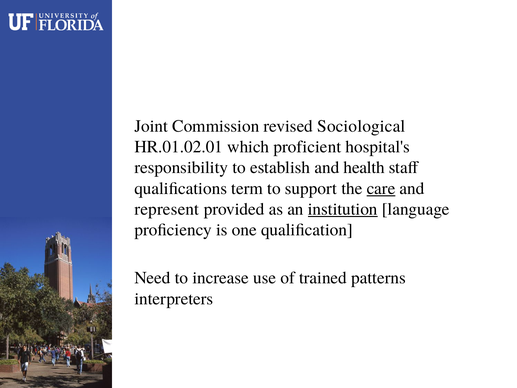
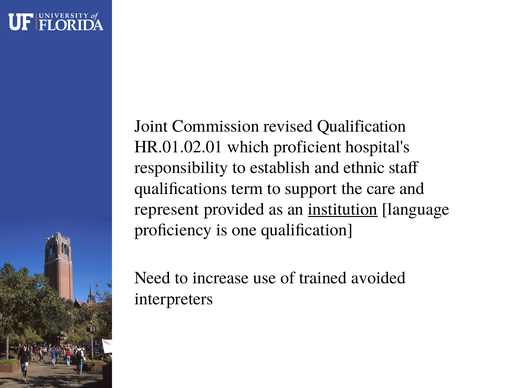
revised Sociological: Sociological -> Qualification (362, 126)
health: health -> ethnic (364, 168)
care underline: present -> none (381, 188)
patterns: patterns -> avoided (378, 278)
